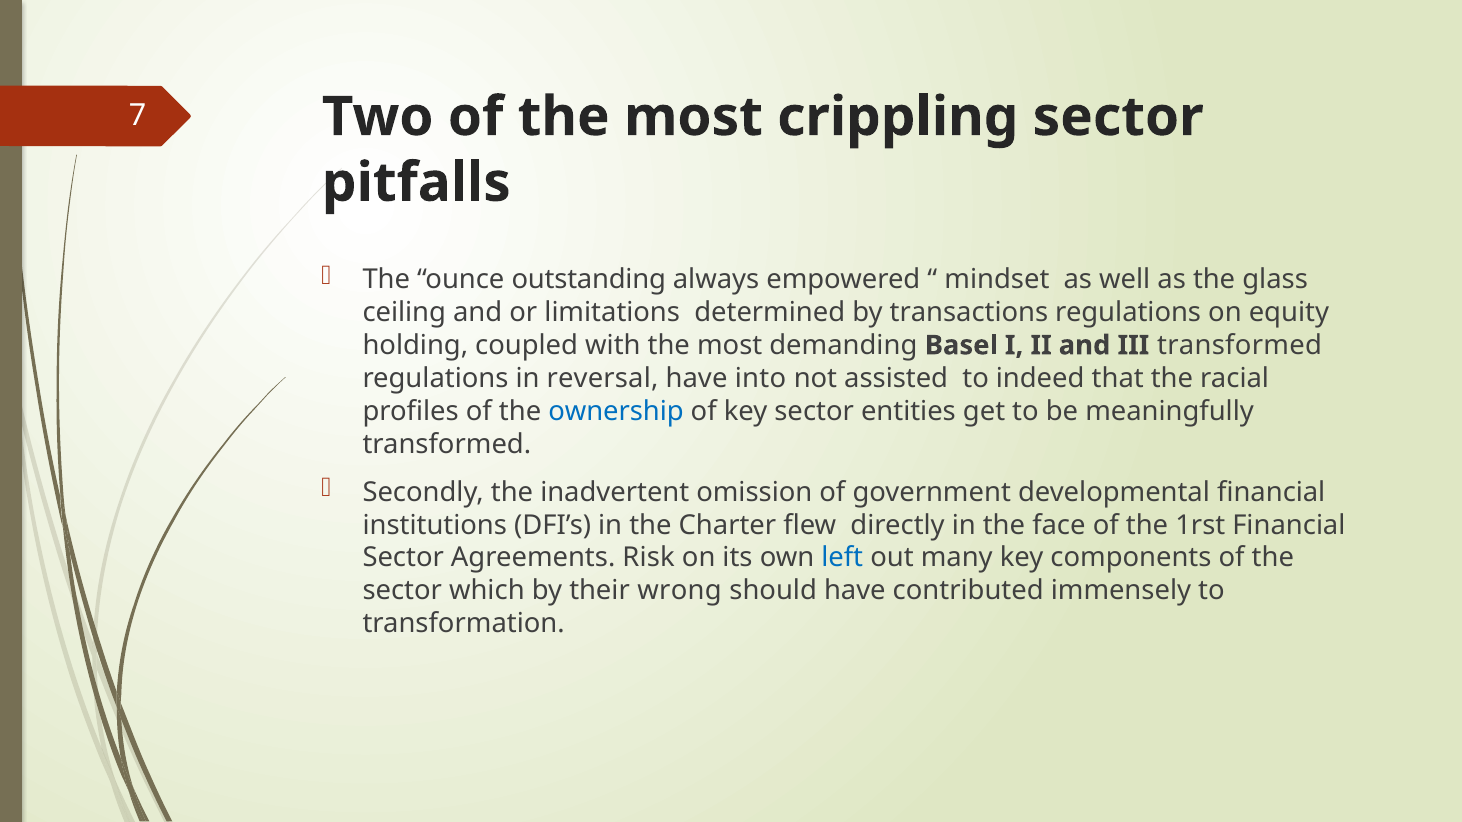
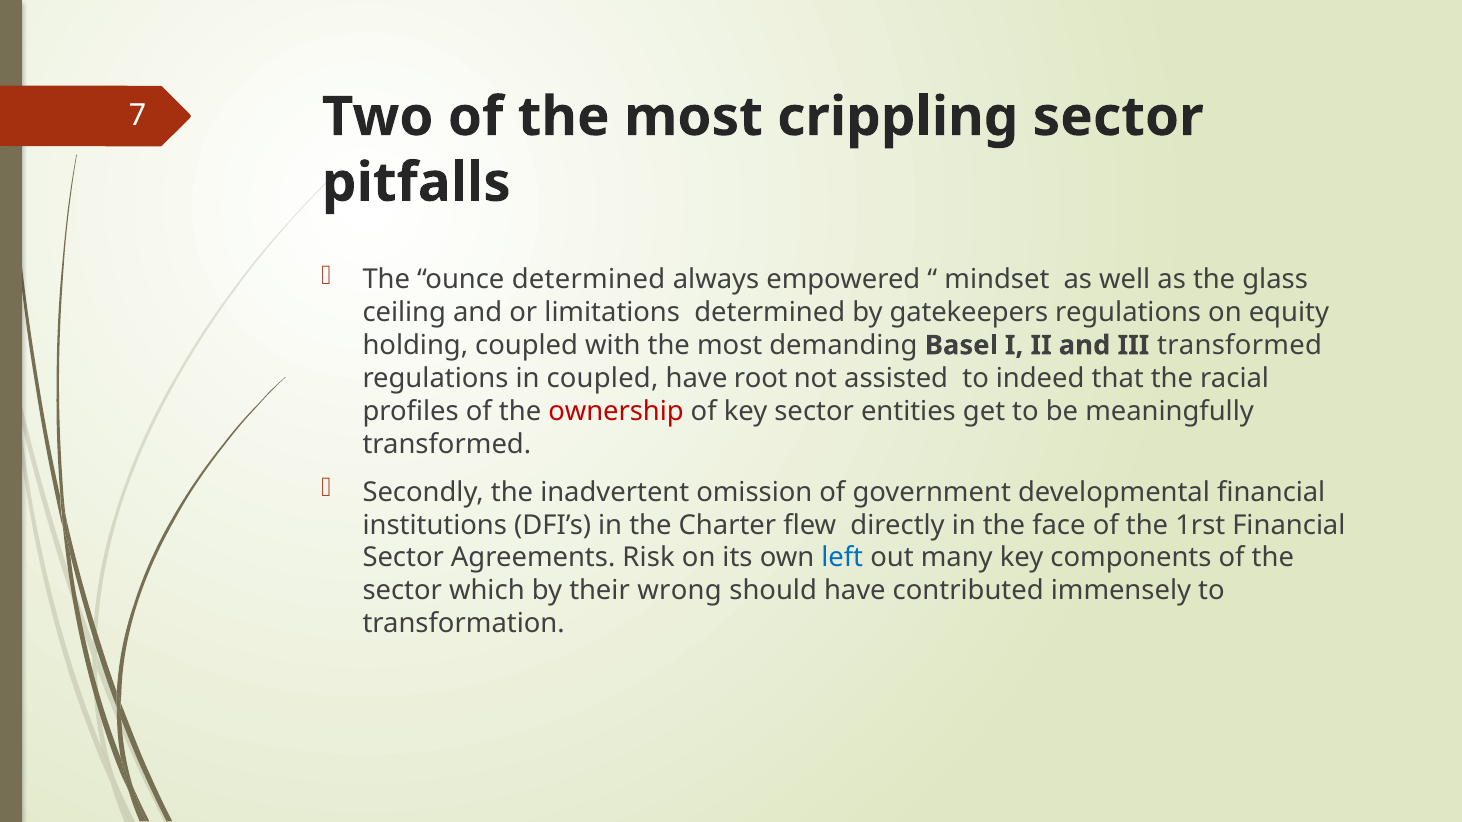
ounce outstanding: outstanding -> determined (589, 280)
transactions: transactions -> gatekeepers (969, 313)
in reversal: reversal -> coupled (602, 378)
into: into -> root (761, 378)
ownership colour: blue -> red (616, 411)
